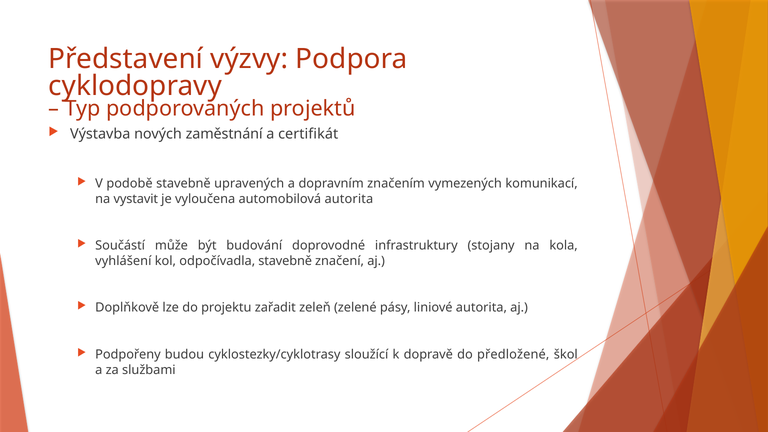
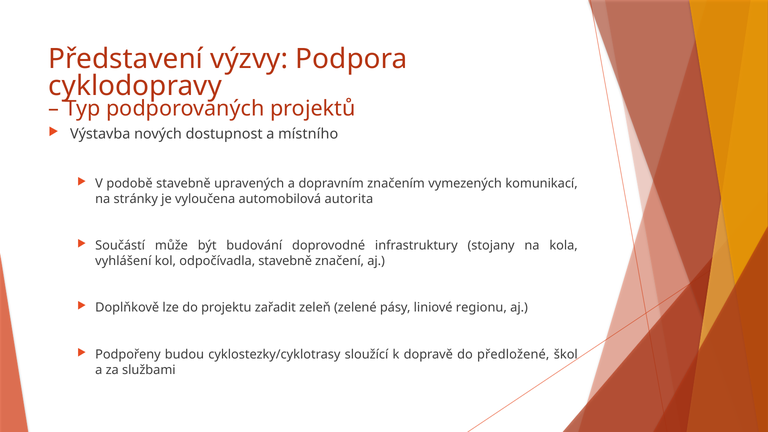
zaměstnání: zaměstnání -> dostupnost (224, 134)
certifikát: certifikát -> místního (308, 134)
vystavit: vystavit -> stránky (136, 199)
liniové autorita: autorita -> regionu (481, 308)
